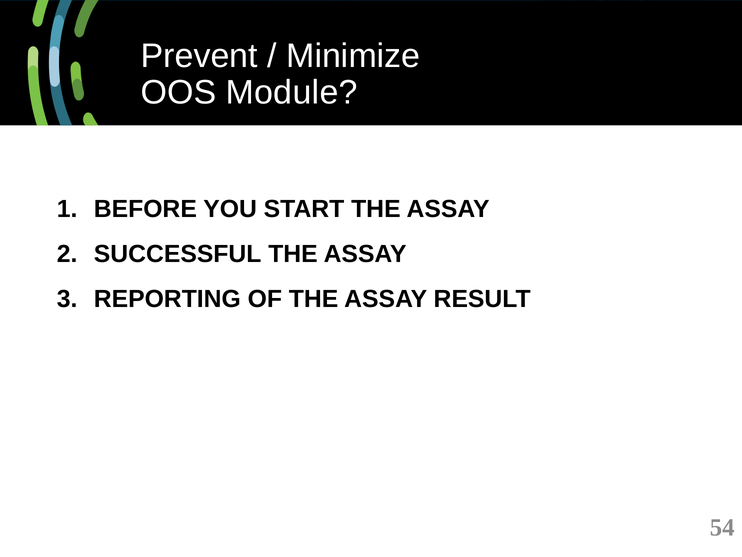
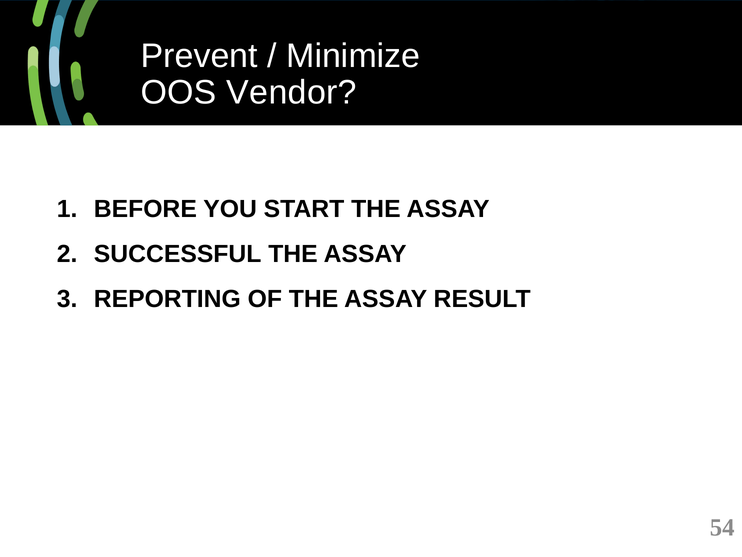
Module: Module -> Vendor (292, 92)
